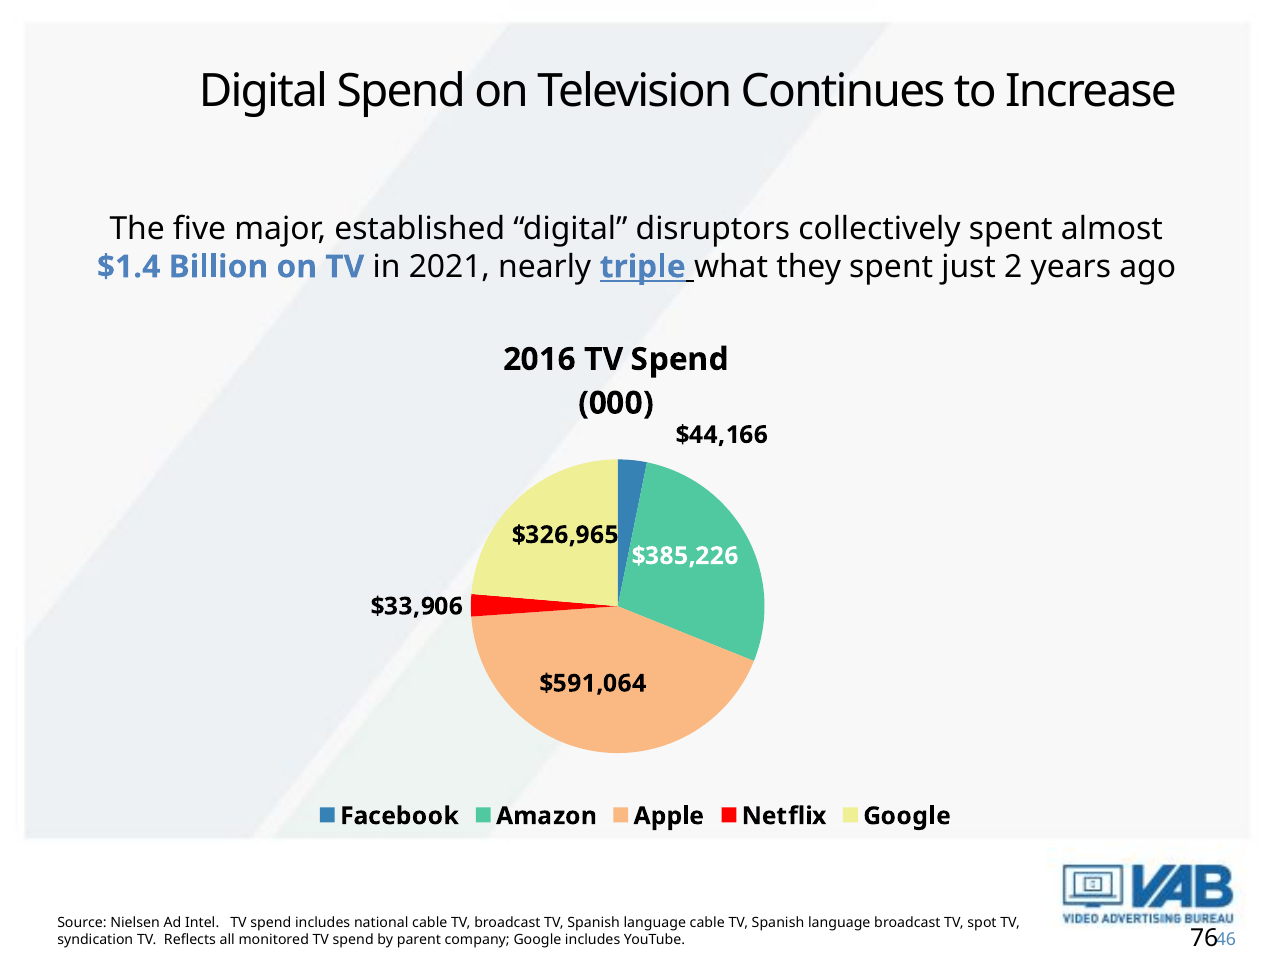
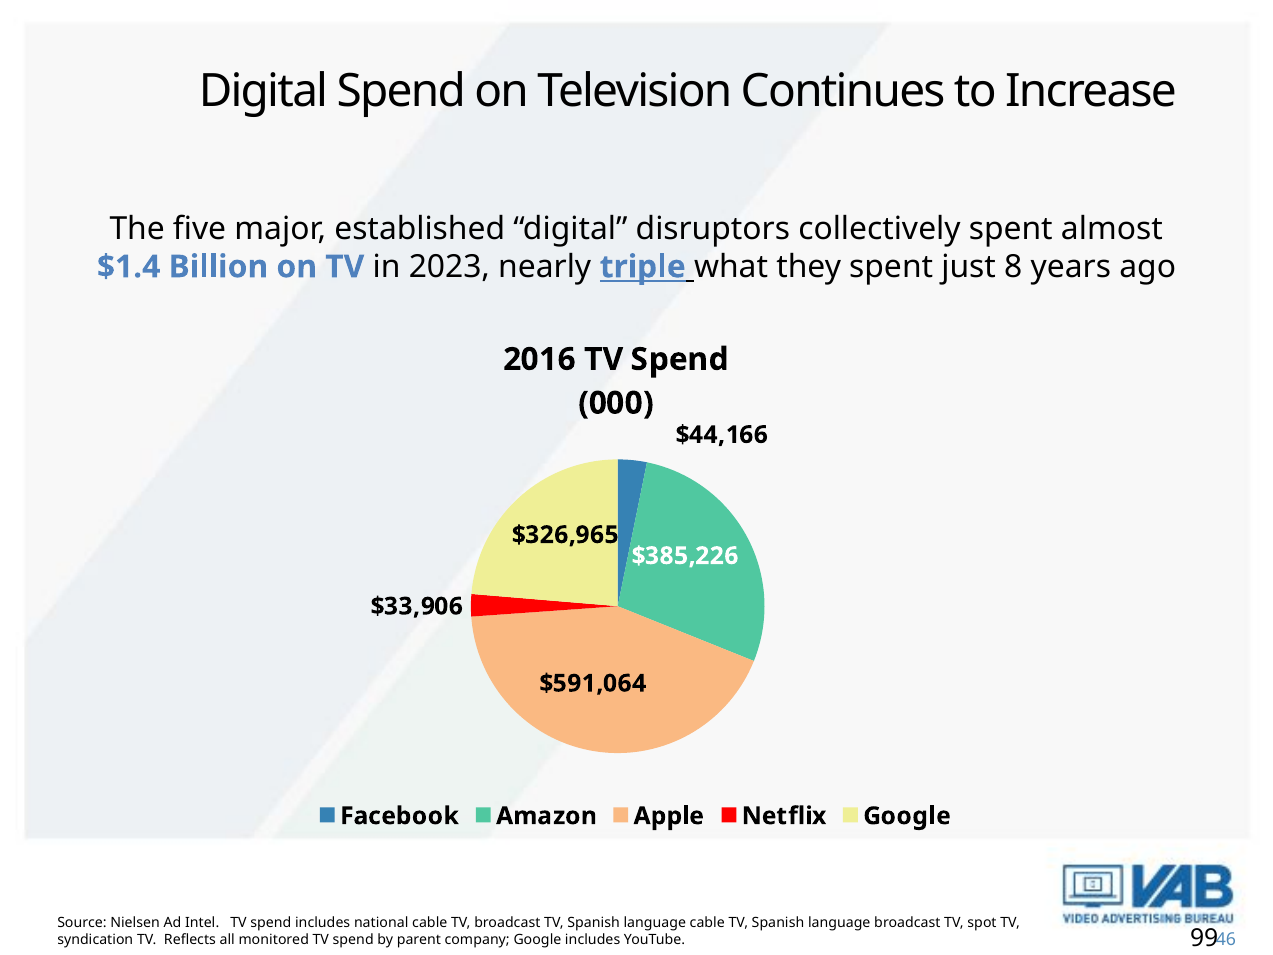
2021: 2021 -> 2023 (449, 267)
2: 2 -> 8 (1013, 267)
76: 76 -> 99 (1204, 938)
